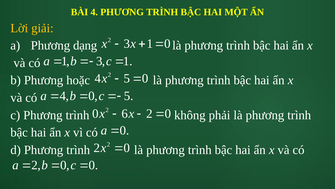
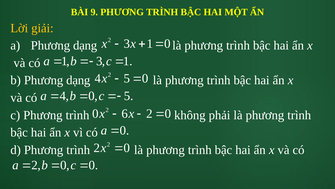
BÀI 4: 4 -> 9 (94, 12)
b Phương hoặc: hoặc -> dạng (78, 80)
